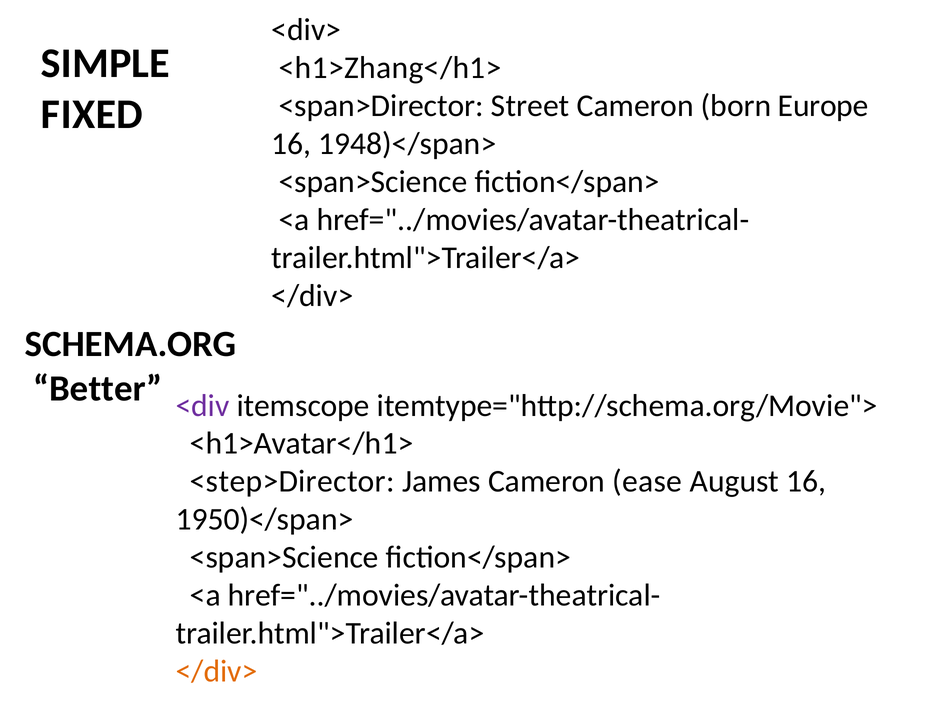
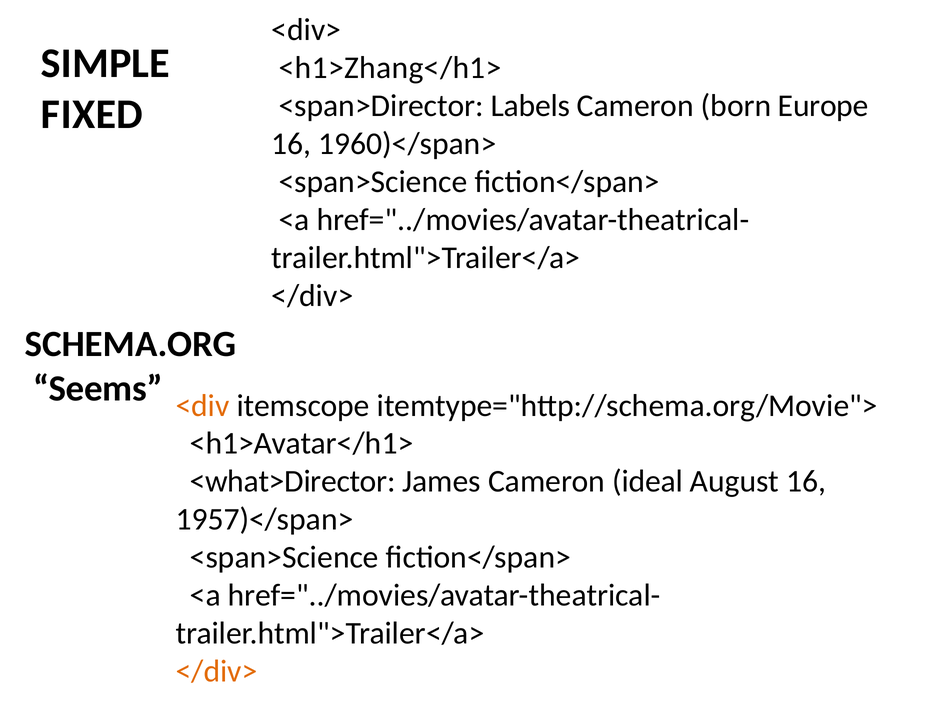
Street: Street -> Labels (530, 106)
1948)</span>: 1948)</span> -> 1960)</span> (407, 144)
Better: Better -> Seems (98, 389)
<div colour: purple -> orange (203, 406)
<step>Director: <step>Director -> <what>Director (293, 482)
ease: ease -> ideal (647, 482)
1950)</span>: 1950)</span> -> 1957)</span> (264, 520)
